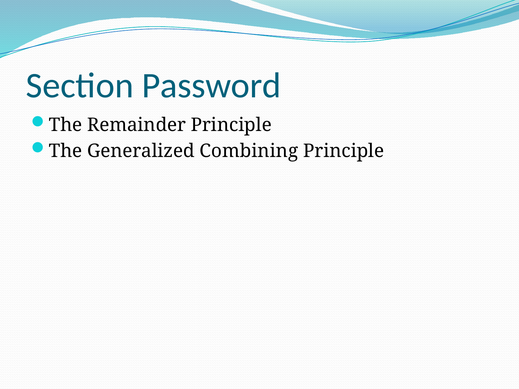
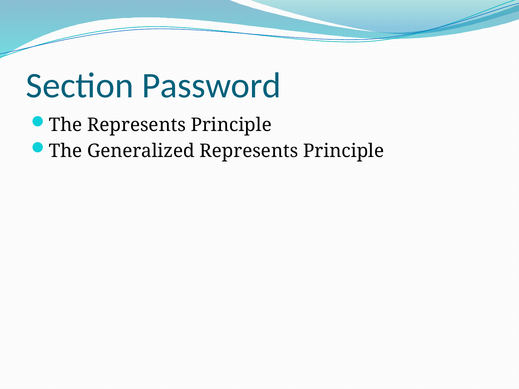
The Remainder: Remainder -> Represents (137, 125)
Generalized Combining: Combining -> Represents (249, 151)
